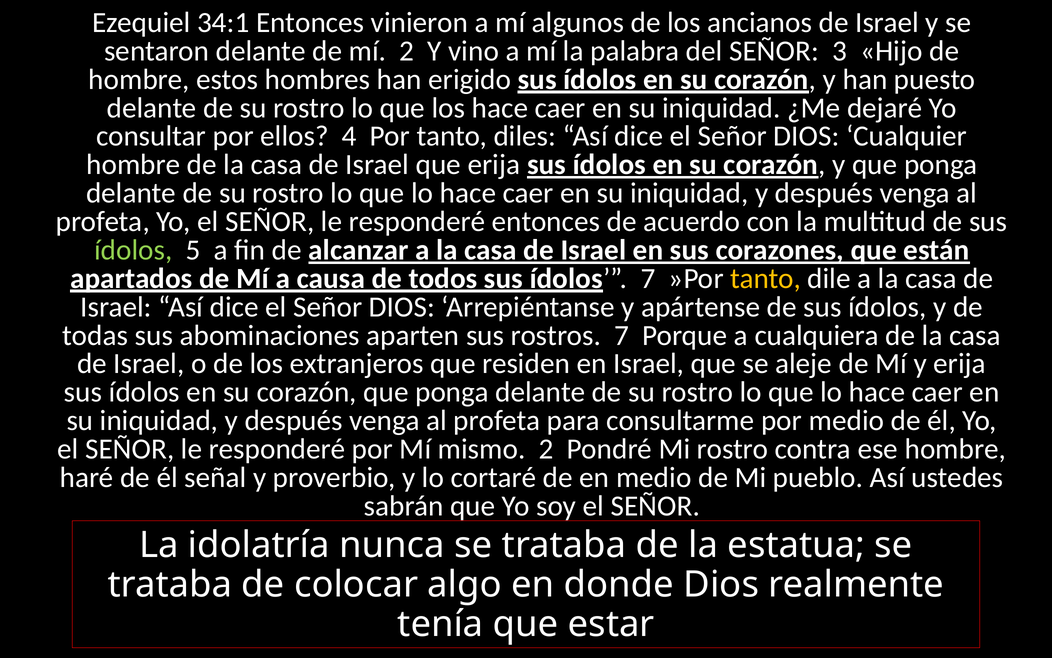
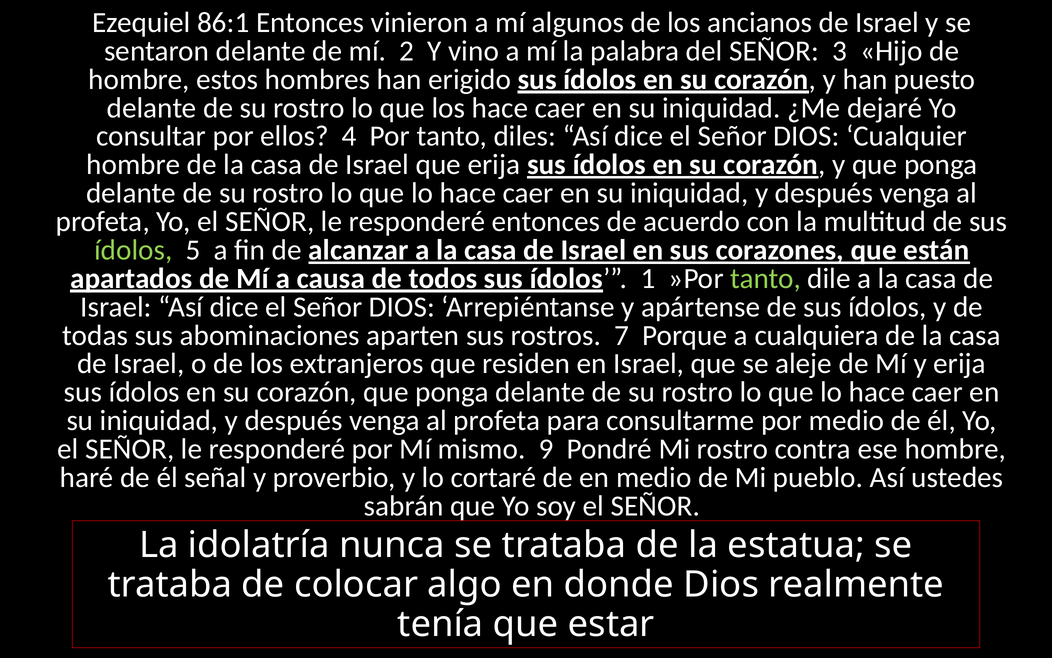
34:1: 34:1 -> 86:1 (223, 23)
ídolos 7: 7 -> 1 (648, 278)
tanto colour: yellow -> light green (765, 278)
mismo 2: 2 -> 9 (546, 449)
